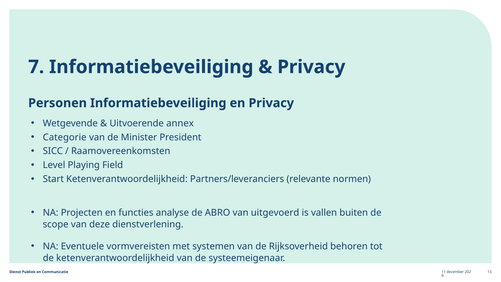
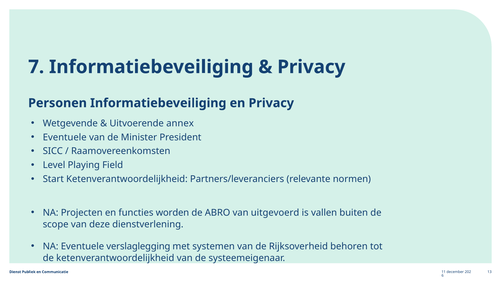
Categorie: Categorie -> Eventuele (65, 137)
analyse: analyse -> worden (172, 213)
vormvereisten: vormvereisten -> verslaglegging (138, 246)
